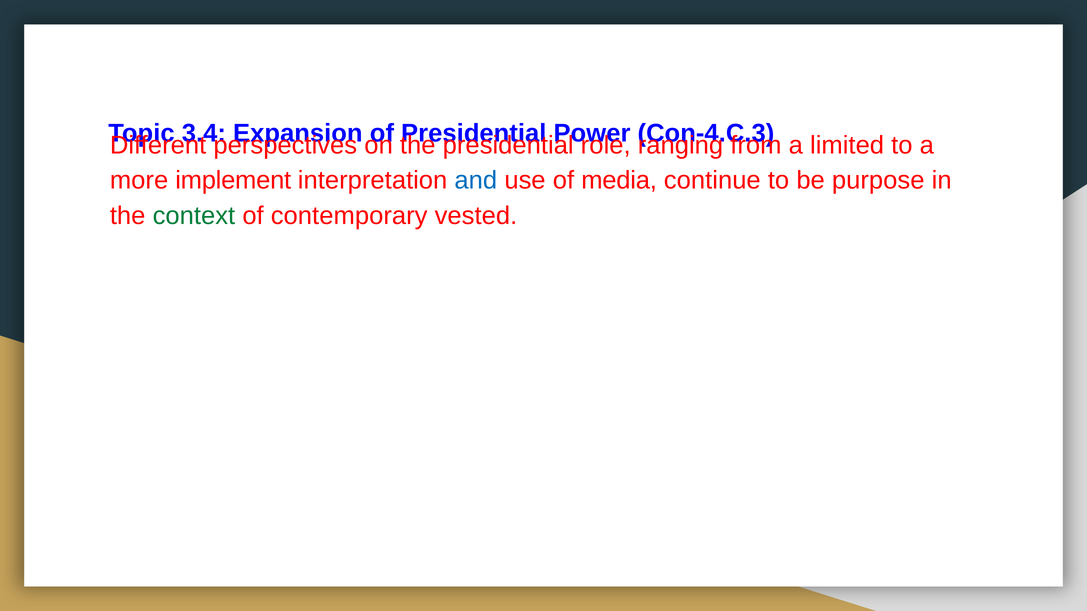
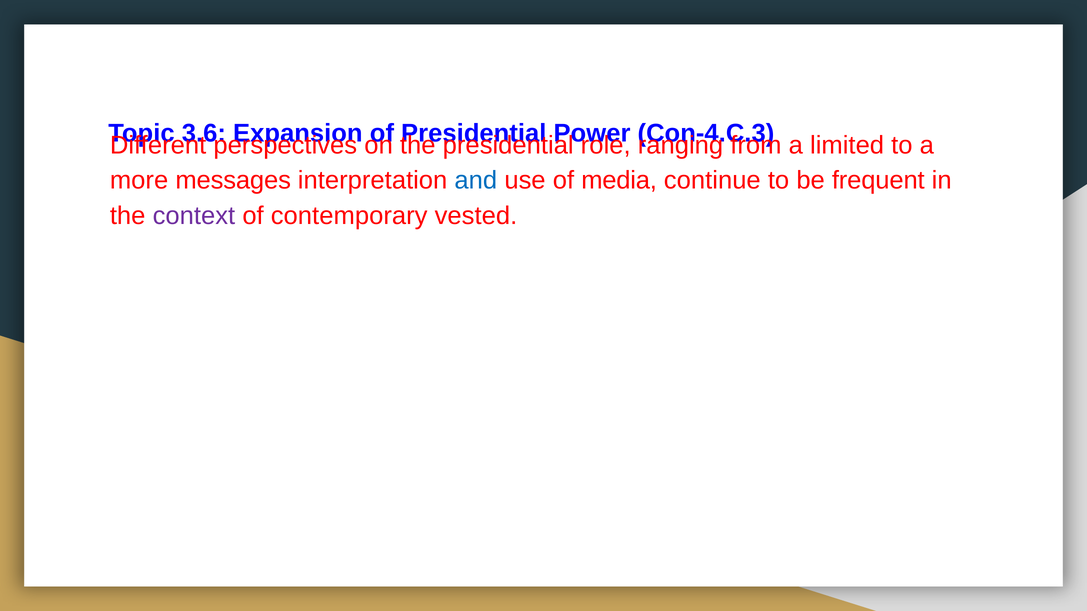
3.4: 3.4 -> 3.6 (204, 133)
implement: implement -> messages (233, 181)
purpose: purpose -> frequent (878, 181)
context colour: green -> purple (194, 216)
